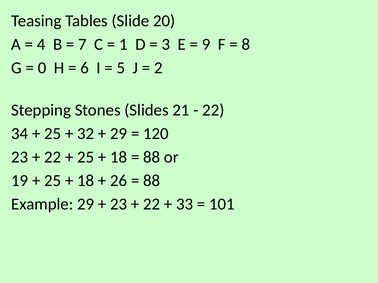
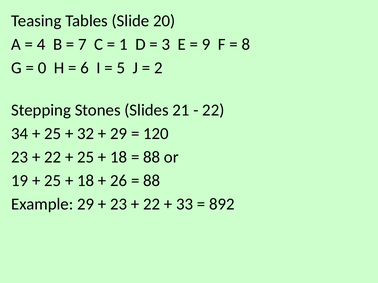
101: 101 -> 892 (222, 204)
